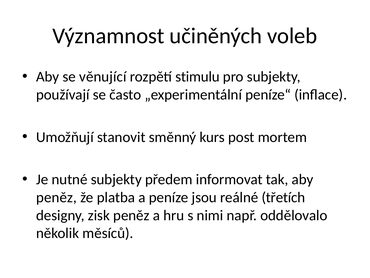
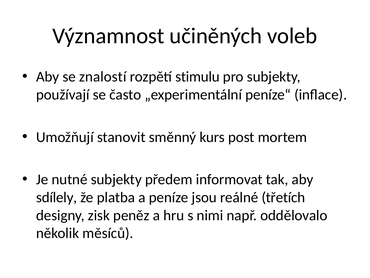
věnující: věnující -> znalostí (103, 77)
peněz: peněz -> sdílely (57, 197)
